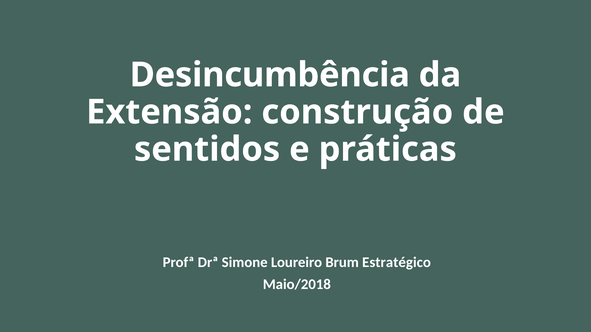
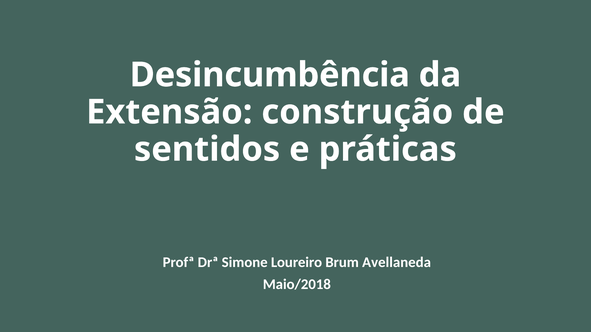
Estratégico: Estratégico -> Avellaneda (397, 263)
